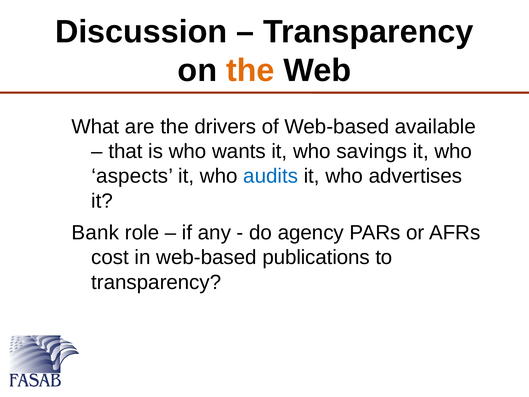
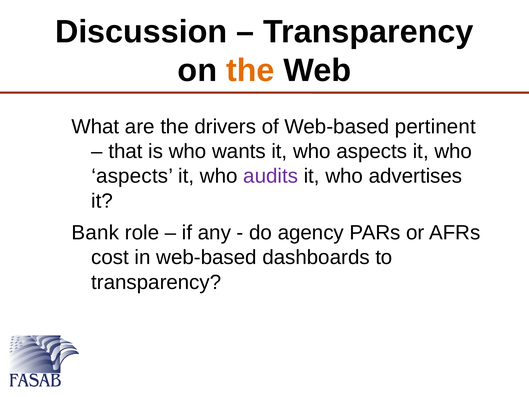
available: available -> pertinent (435, 127)
wants it who savings: savings -> aspects (372, 151)
audits colour: blue -> purple (271, 176)
publications: publications -> dashboards (316, 257)
